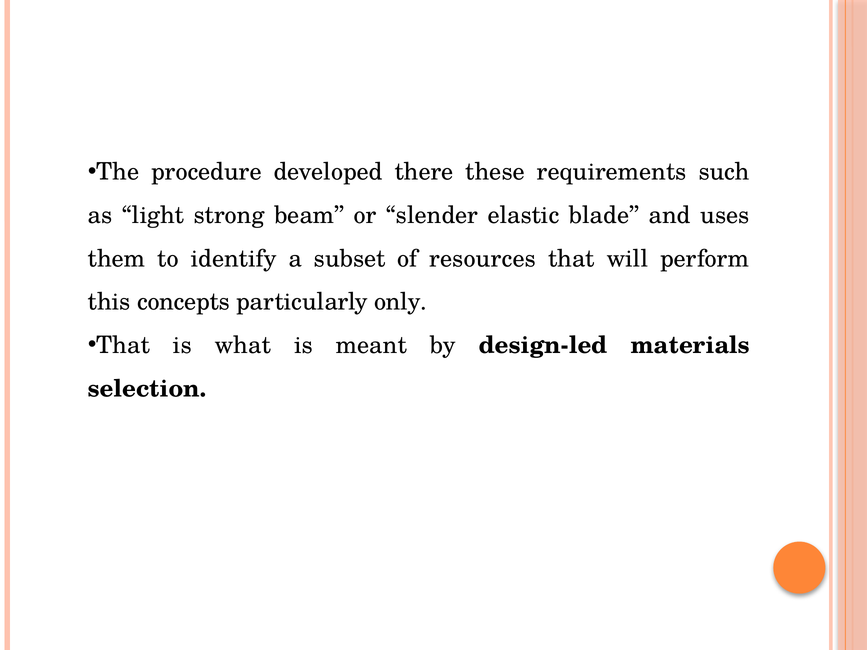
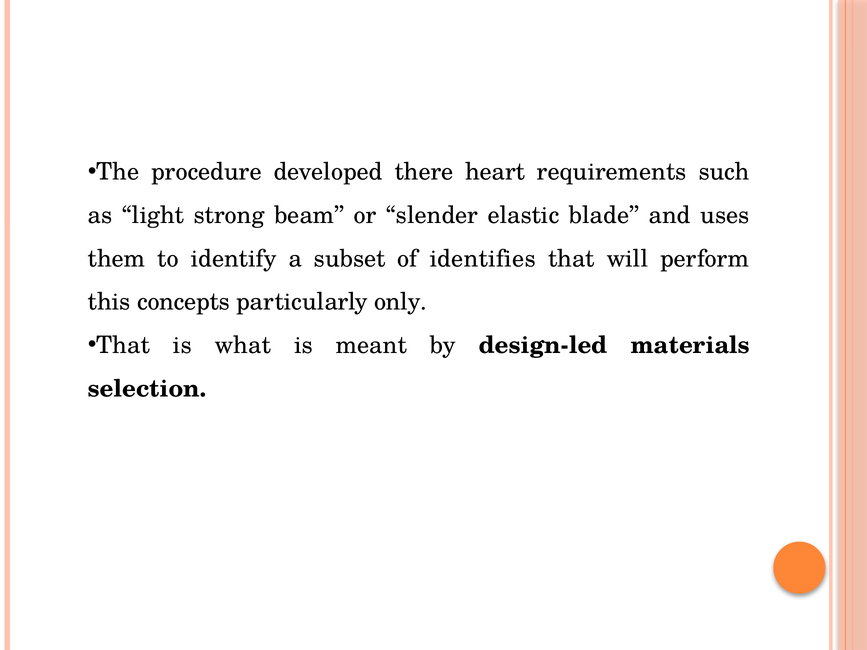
these: these -> heart (495, 172)
resources: resources -> identifies (483, 259)
